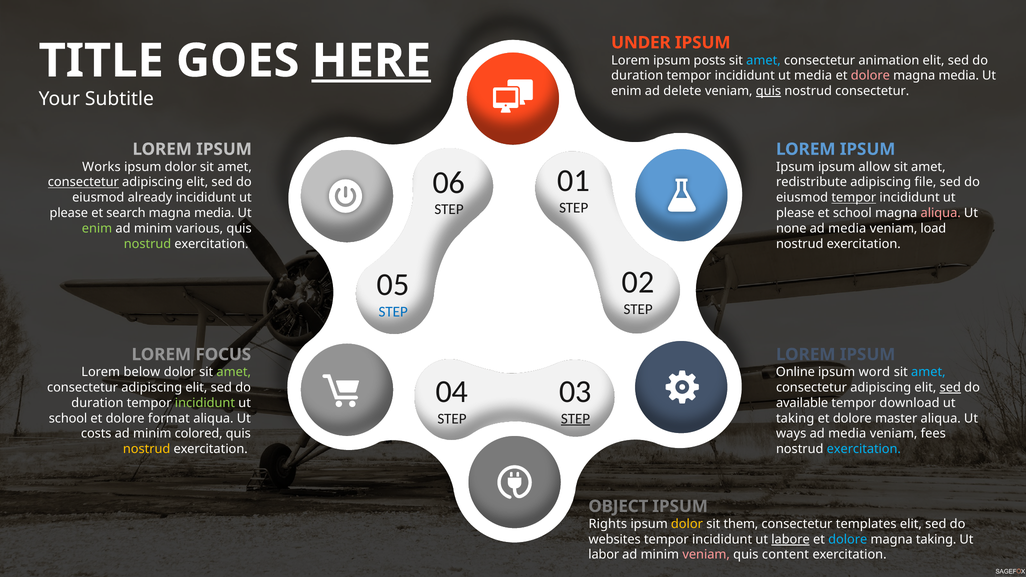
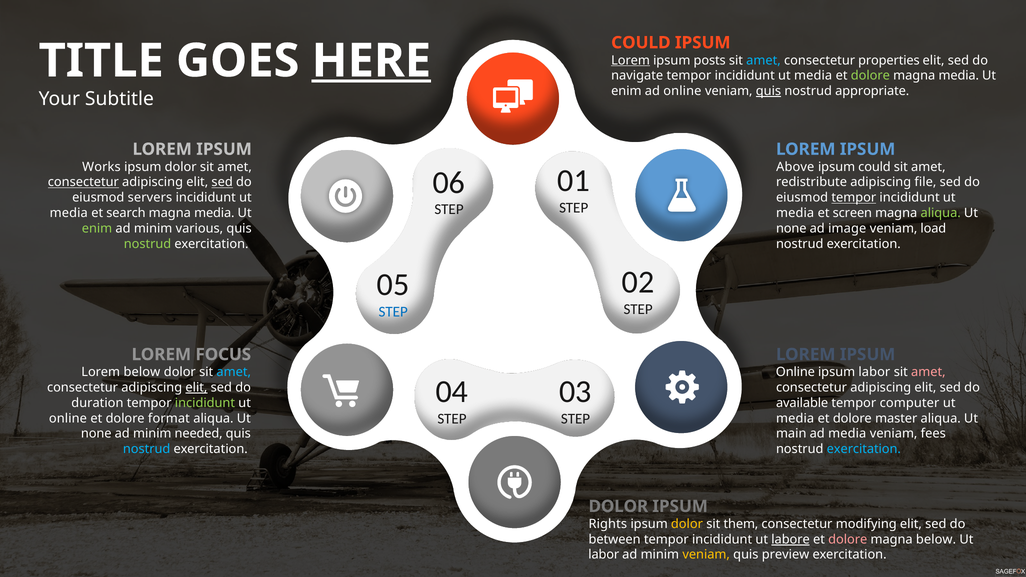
UNDER: UNDER -> COULD (641, 43)
Lorem underline: none -> present (631, 60)
animation: animation -> properties (889, 60)
duration: duration -> navigate (637, 76)
dolore colour: pink -> light green (870, 76)
ad delete: delete -> online (682, 91)
nostrud consectetur: consectetur -> appropriate (872, 91)
Ipsum: Ipsum -> Above (795, 167)
ipsum allow: allow -> could (874, 167)
sed underline: none -> present (222, 182)
already: already -> servers (150, 198)
please: please -> media (69, 213)
please: please -> media (795, 213)
et school: school -> screen (852, 213)
aliqua colour: pink -> light green (941, 213)
media: media -> image (847, 228)
amet colour: light green -> light blue (234, 372)
ipsum word: word -> labor (874, 372)
amet colour: light blue -> pink (928, 372)
elit underline: none -> present (196, 388)
sed underline: present -> none (950, 388)
download: download -> computer (909, 403)
STEP underline: present -> none (576, 419)
school: school -> online (68, 418)
taking: taking -> media (795, 418)
costs: costs -> none (96, 434)
colored: colored -> needed (199, 434)
ways: ways -> main (791, 434)
nostrud colour: yellow -> light blue (147, 449)
OBJECT: OBJECT -> DOLOR (618, 506)
templates: templates -> modifying (866, 524)
websites: websites -> between (615, 539)
dolore colour: light blue -> pink (848, 539)
magna taking: taking -> below (936, 539)
veniam colour: pink -> yellow (706, 555)
content: content -> preview (786, 555)
